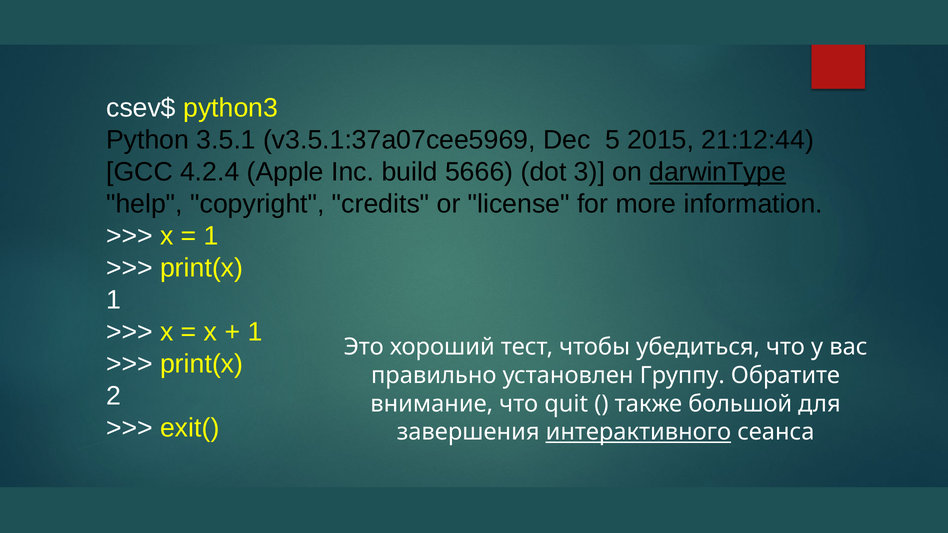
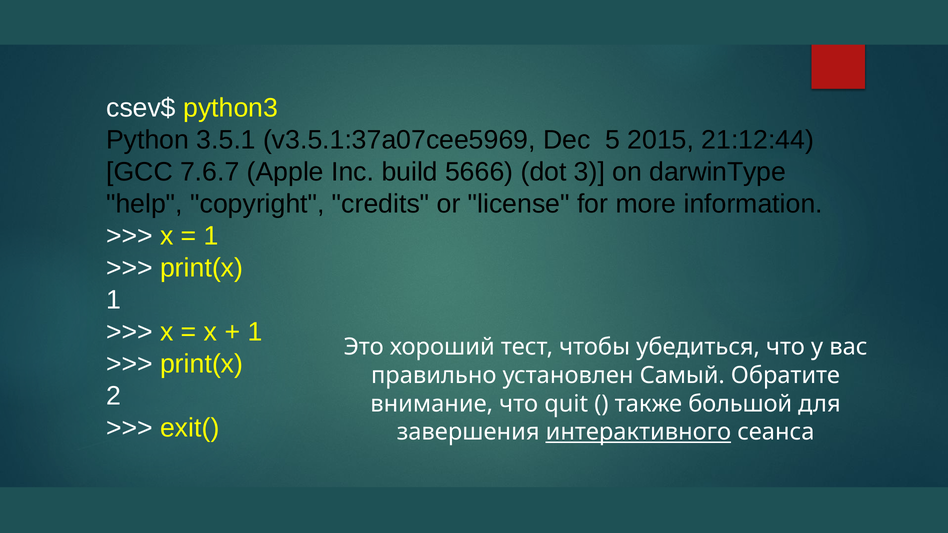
4.2.4: 4.2.4 -> 7.6.7 (210, 172)
darwinType underline: present -> none (718, 172)
Группу: Группу -> Самый (682, 375)
